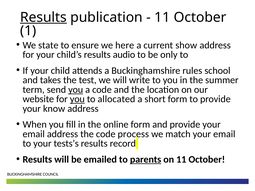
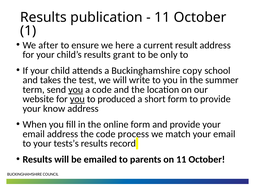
Results underline: present -> none (43, 17)
state: state -> after (48, 45)
show: show -> result (186, 45)
audio: audio -> grant (124, 55)
rules: rules -> copy (192, 71)
allocated: allocated -> produced (117, 99)
parents underline: present -> none (146, 160)
